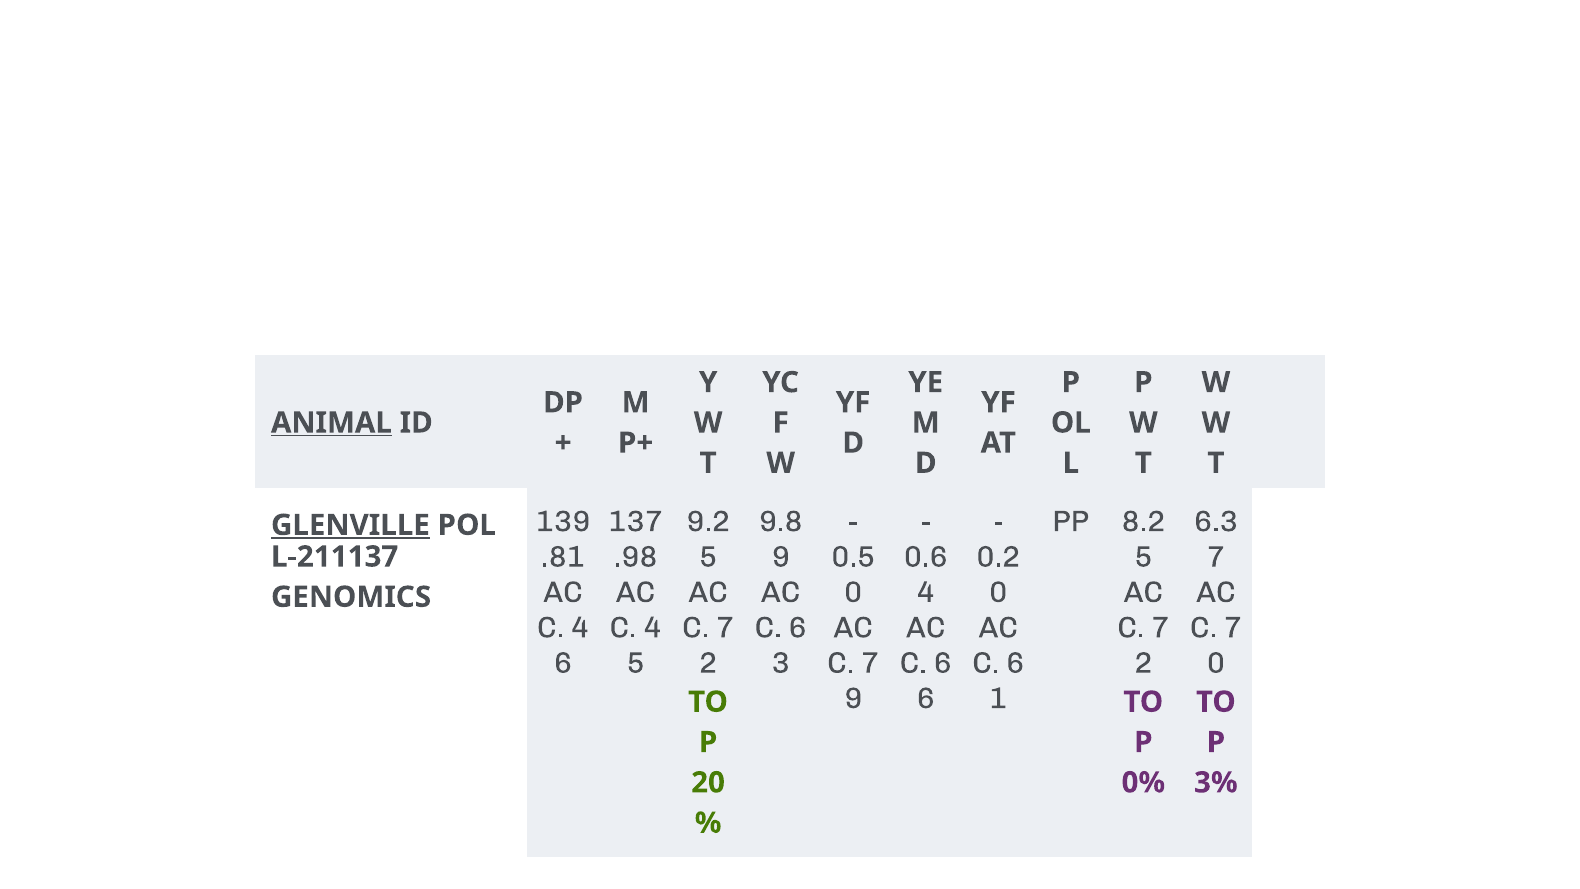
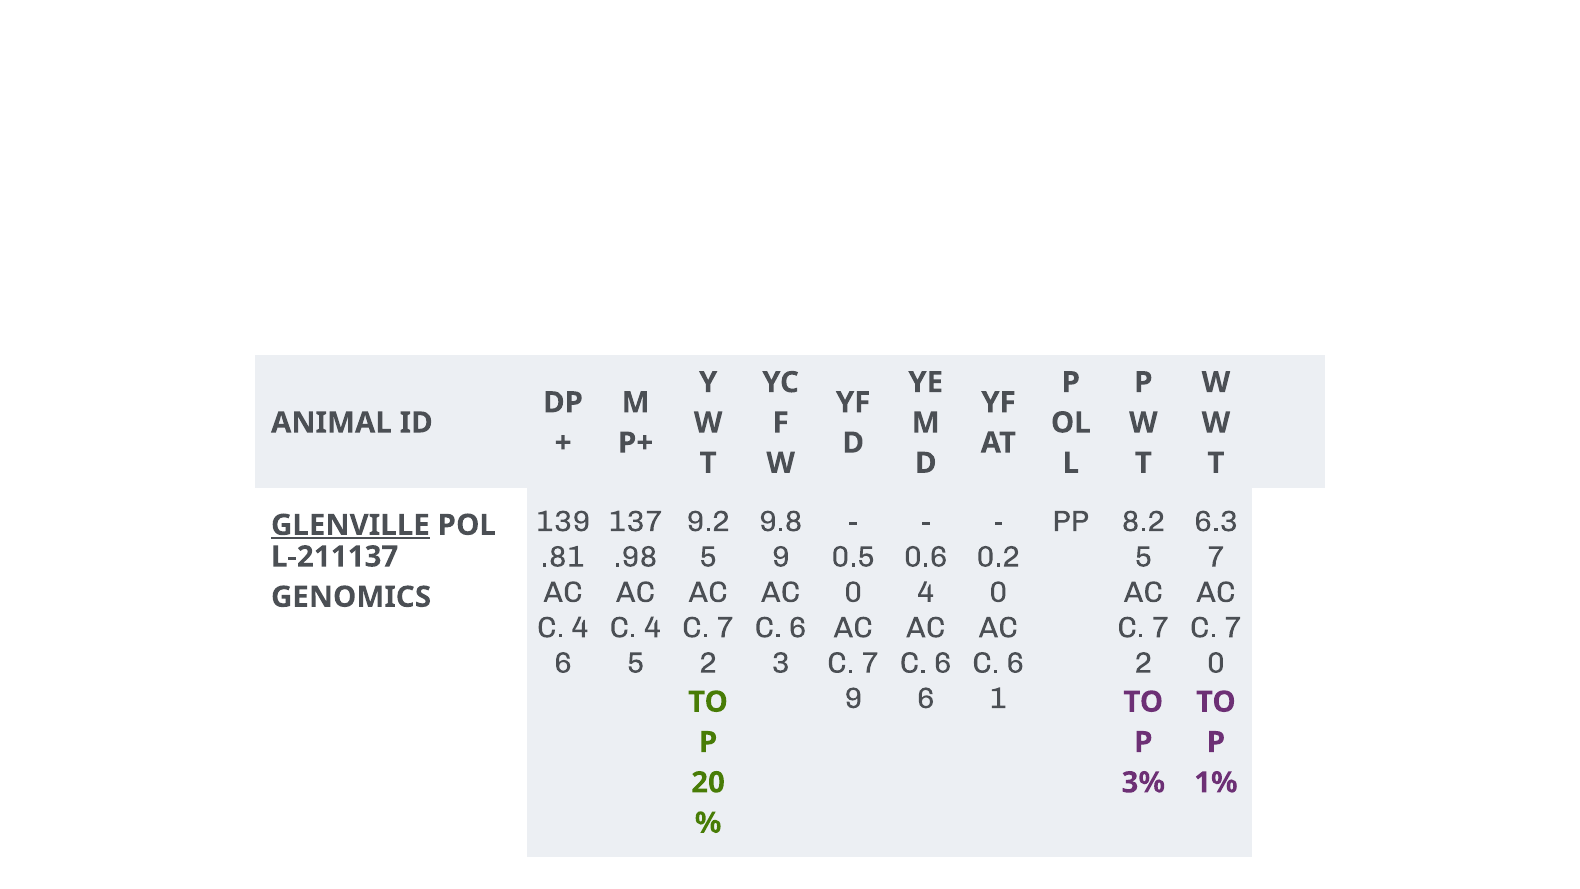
ANIMAL underline: present -> none (331, 423)
0%: 0% -> 3% (1143, 782)
3%: 3% -> 1% (1216, 782)
